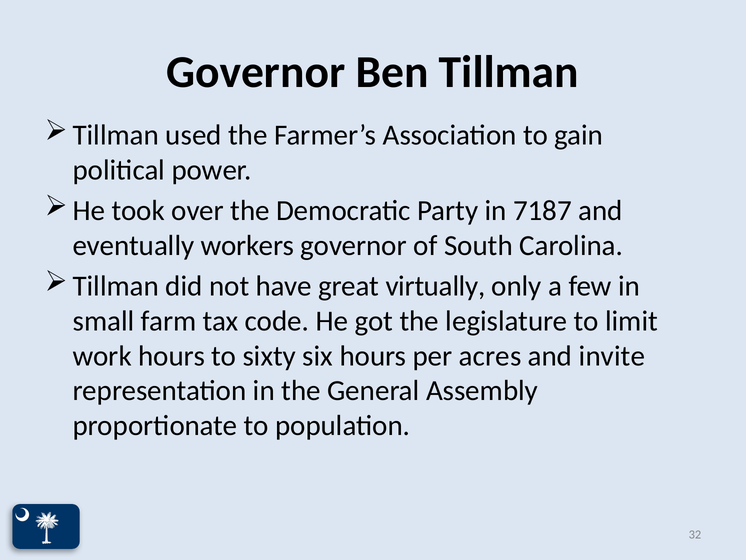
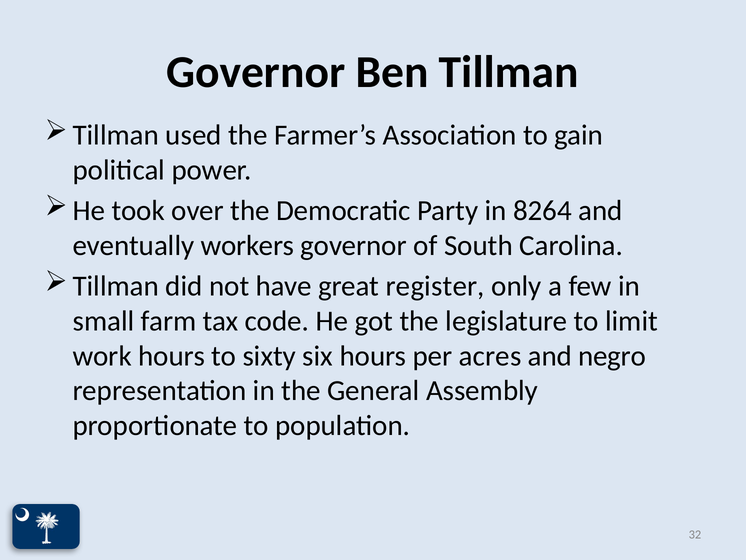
7187: 7187 -> 8264 (543, 211)
virtually: virtually -> register (435, 286)
invite: invite -> negro (612, 356)
